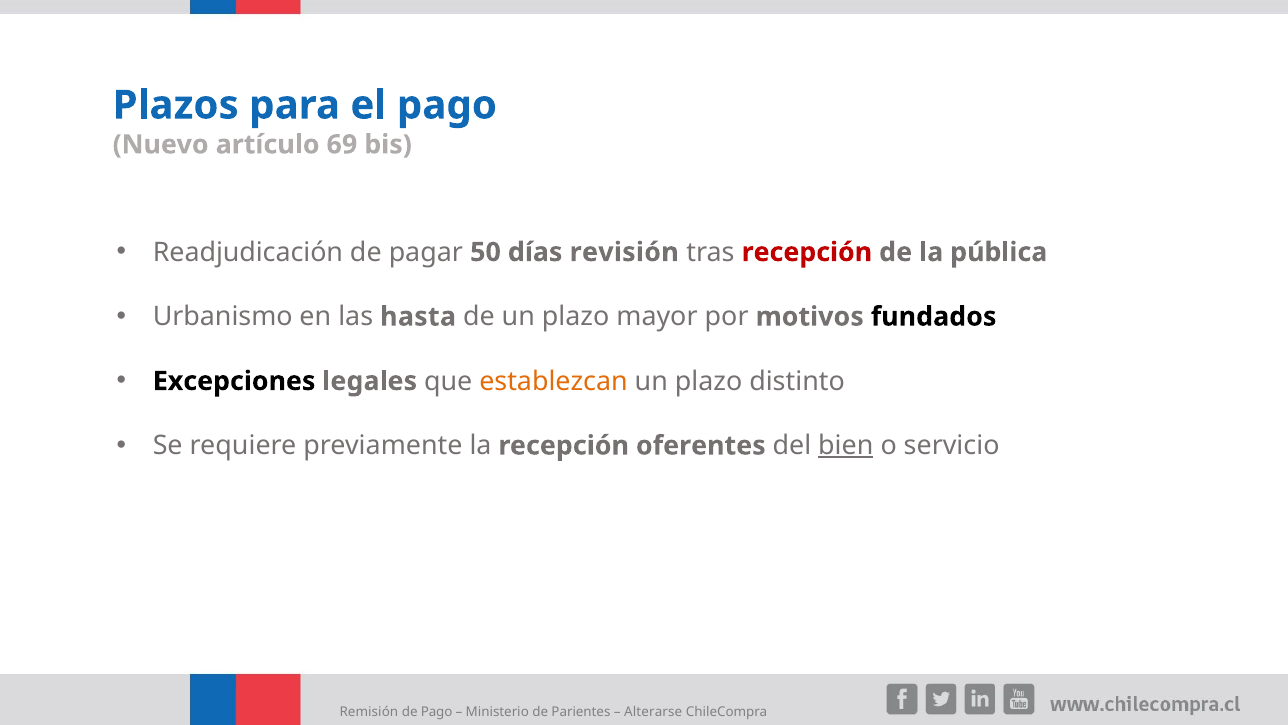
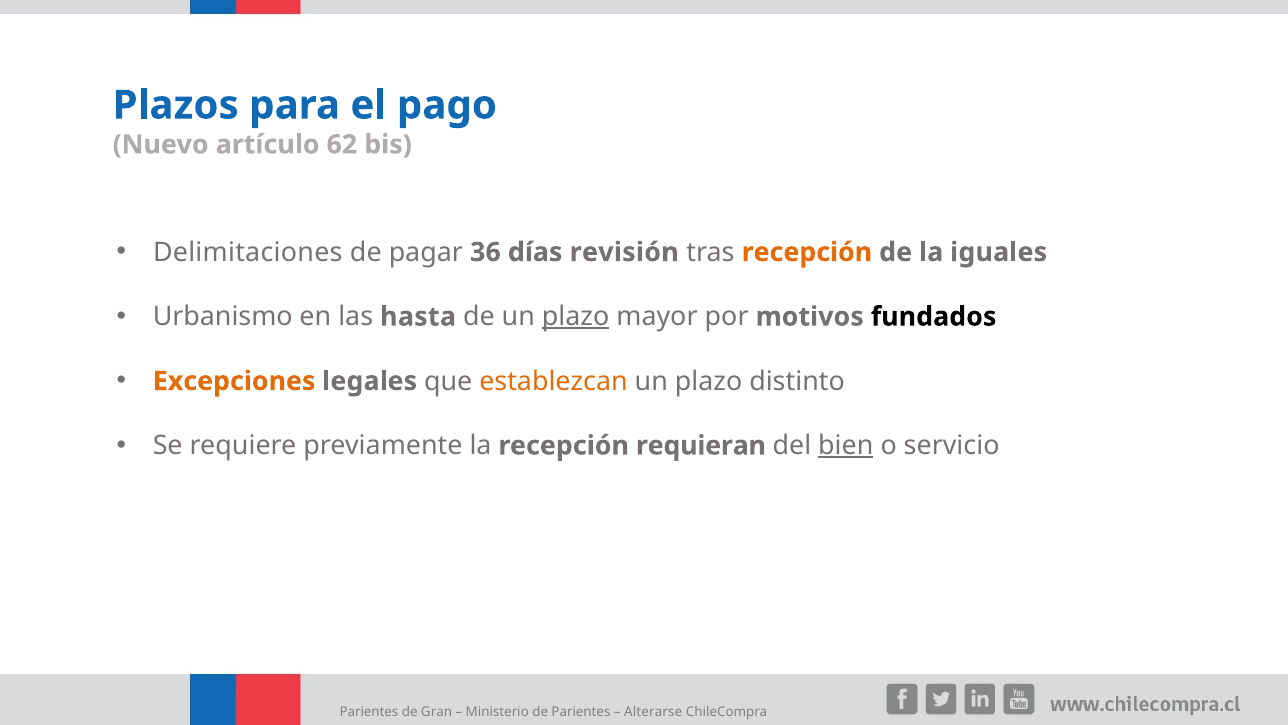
69: 69 -> 62 (342, 144)
Readjudicación: Readjudicación -> Delimitaciones (248, 252)
50: 50 -> 36 (485, 252)
recepción colour: red -> orange (807, 252)
pública: pública -> iguales (999, 252)
plazo underline: none -> present (576, 316)
Excepciones colour: black -> orange (234, 381)
oferentes: oferentes -> requieran (701, 445)
Remisión: Remisión -> Parientes (369, 711)
de Pago: Pago -> Gran (437, 711)
